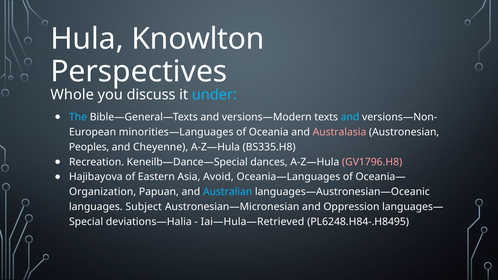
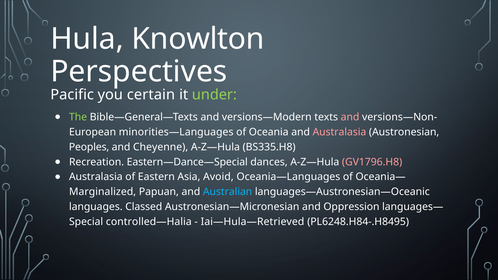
Whole: Whole -> Pacific (72, 95)
discuss: discuss -> certain (151, 95)
under colour: light blue -> light green (214, 95)
The colour: light blue -> light green (78, 117)
and colour: light blue -> pink (350, 117)
Keneilb—Dance—Special: Keneilb—Dance—Special -> Eastern—Dance—Special (187, 162)
Hajibayova: Hajibayova -> Australasia (96, 177)
Organization: Organization -> Marginalized (103, 192)
Subject: Subject -> Classed (144, 207)
deviations—Halia: deviations—Halia -> controlled—Halia (149, 222)
